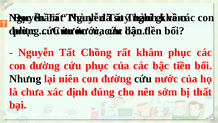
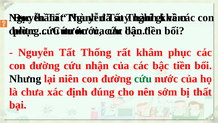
Chồng: Chồng -> Thống (96, 52)
cứu phục: phục -> nhận (97, 65)
cứu colour: black -> green (143, 79)
